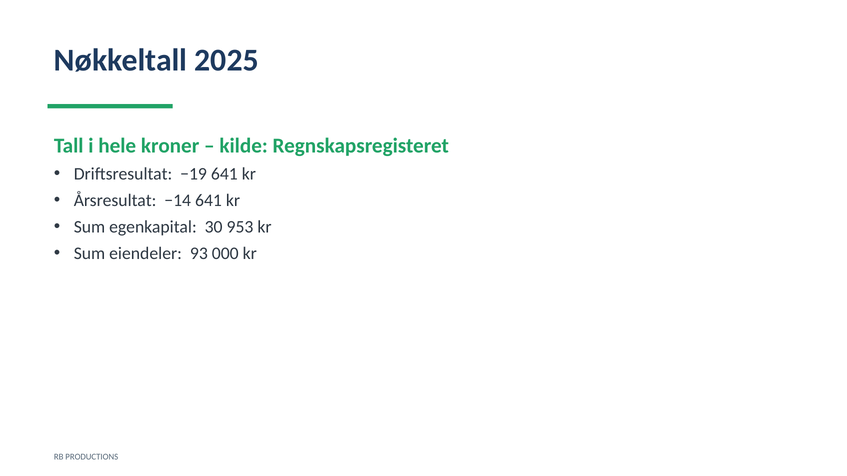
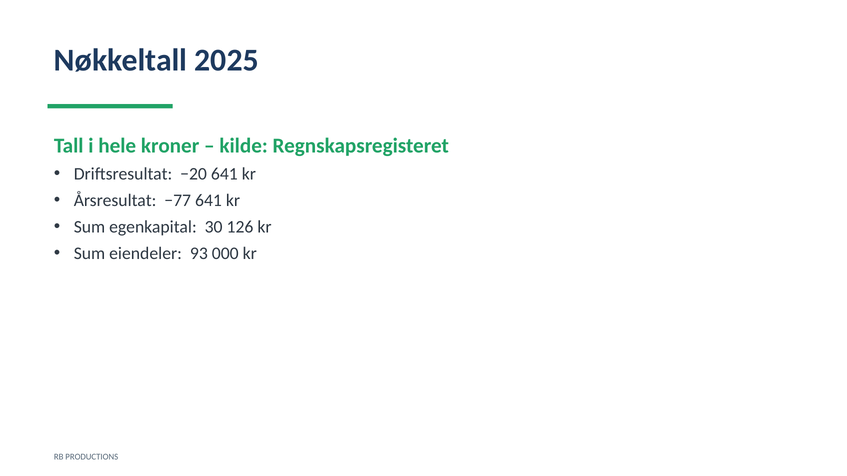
−19: −19 -> −20 (194, 174)
−14: −14 -> −77 (178, 201)
953: 953 -> 126 (240, 227)
